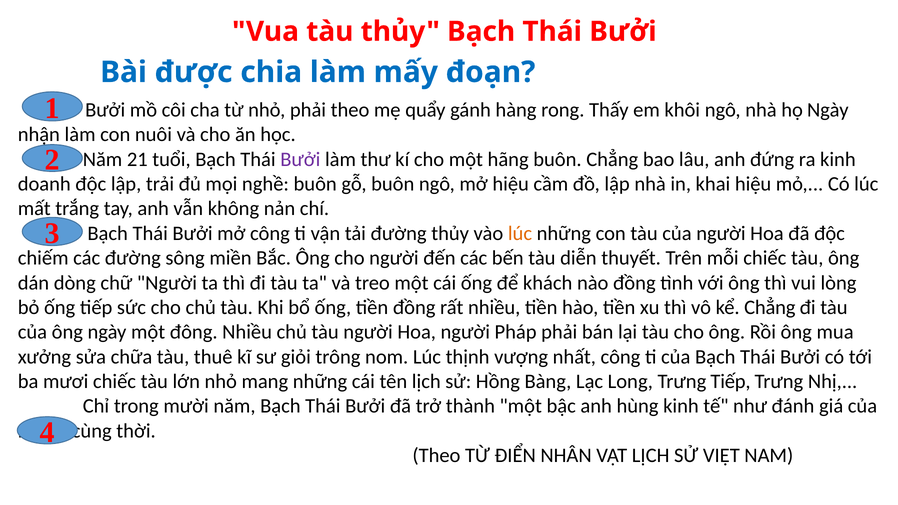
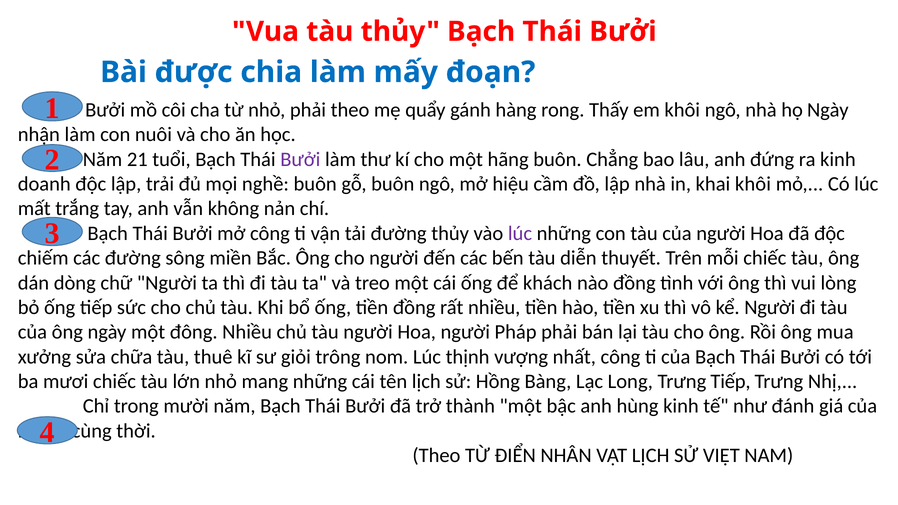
khai hiệu: hiệu -> khôi (753, 184)
lúc colour: orange -> purple (520, 233)
kể Chẳng: Chẳng -> Người (770, 307)
